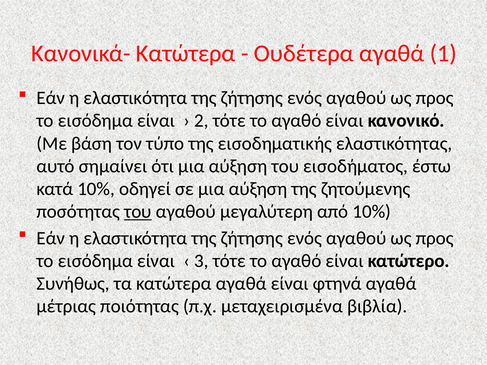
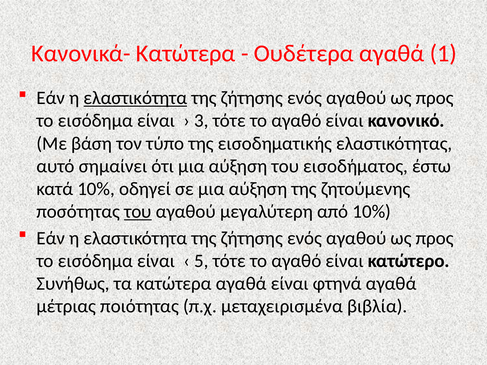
ελαστικότητα underline: none -> present (135, 98)
2: 2 -> 3 (201, 121)
3: 3 -> 5 (201, 261)
